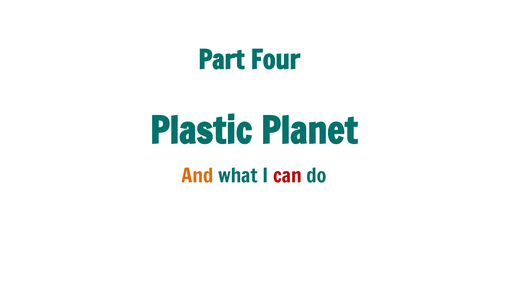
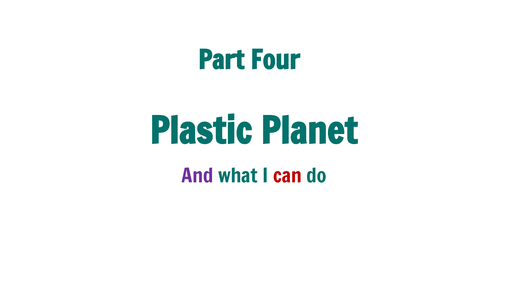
And colour: orange -> purple (197, 176)
